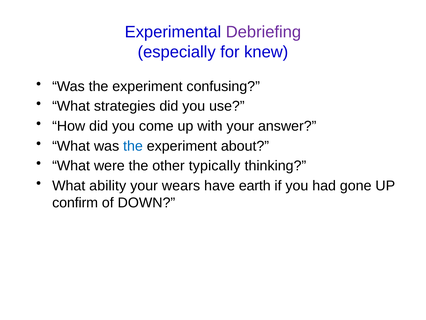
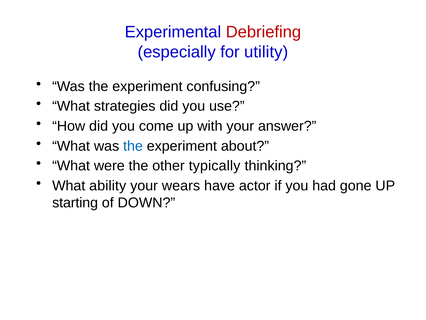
Debriefing colour: purple -> red (263, 32)
knew: knew -> utility (266, 52)
earth: earth -> actor (255, 186)
confirm: confirm -> starting (75, 203)
